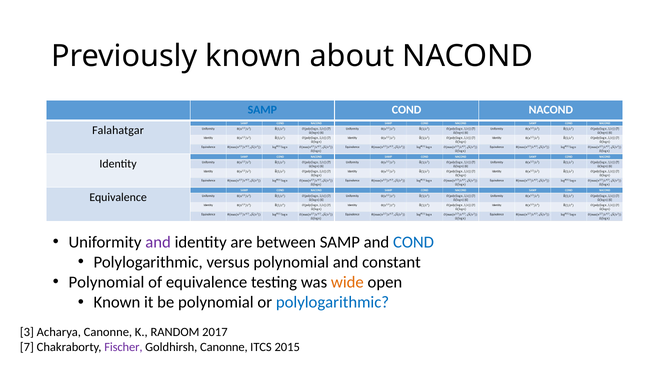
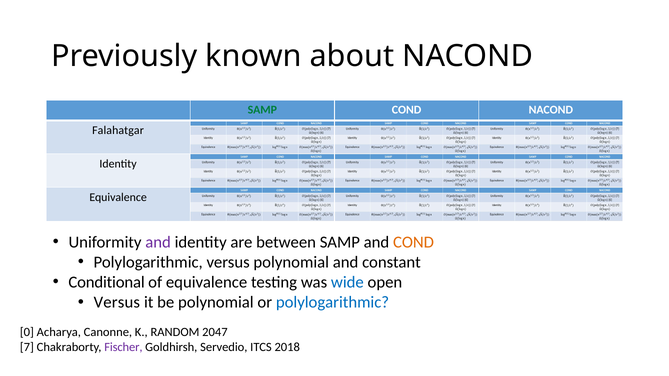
SAMP colour: blue -> green (262, 110)
COND colour: blue -> orange (414, 242)
Polynomial: Polynomial -> Conditional (107, 283)
wide colour: orange -> blue (347, 283)
Known: Known -> Versus (117, 303)
3: 3 -> 0 (27, 332)
2017: 2017 -> 2047 (215, 332)
Goldhirsh Canonne: Canonne -> Servedio (224, 348)
2015: 2015 -> 2018 (287, 348)
